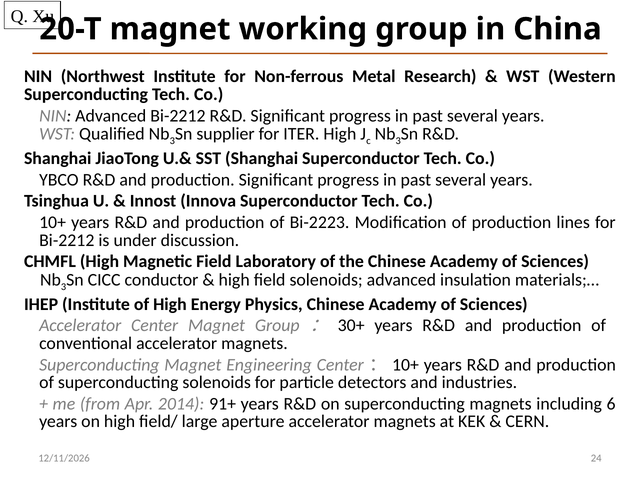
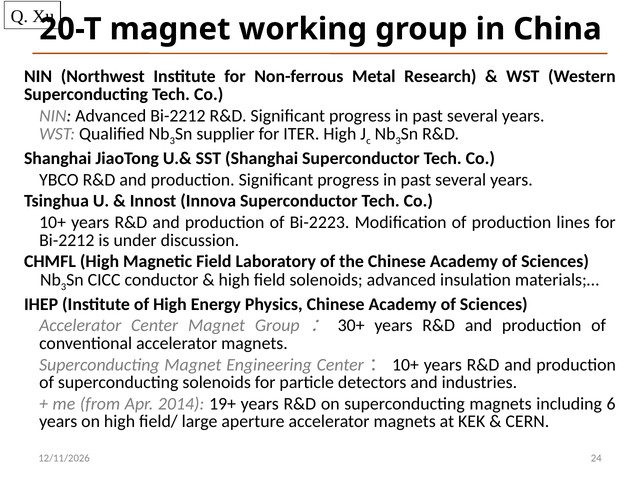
91+: 91+ -> 19+ (223, 404)
